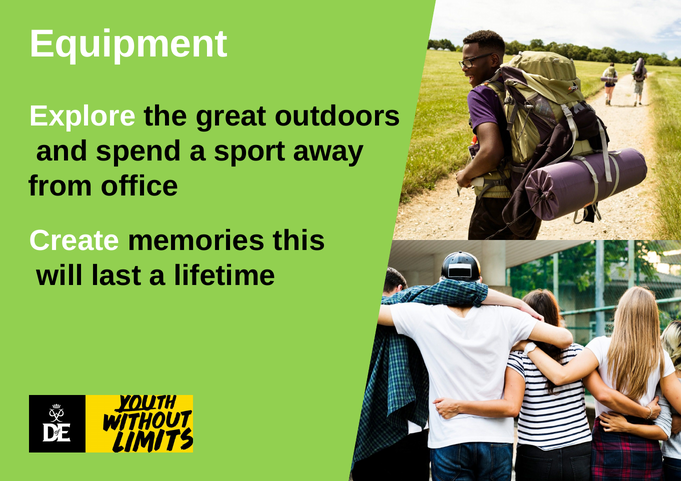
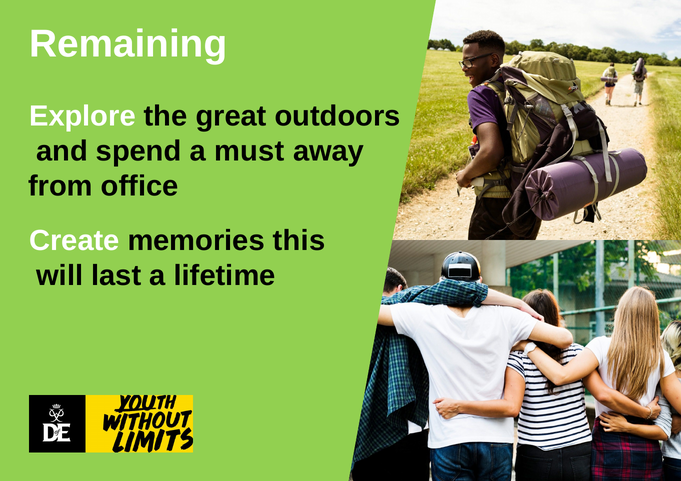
Equipment: Equipment -> Remaining (128, 44)
sport: sport -> must (249, 151)
